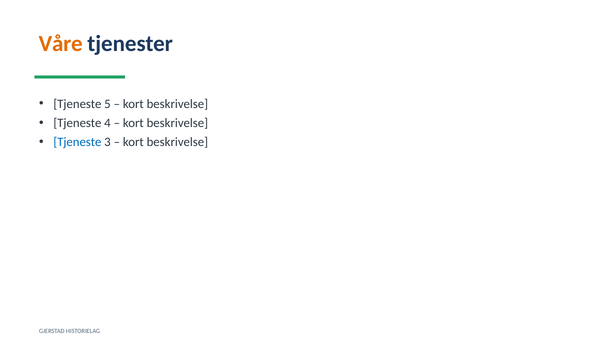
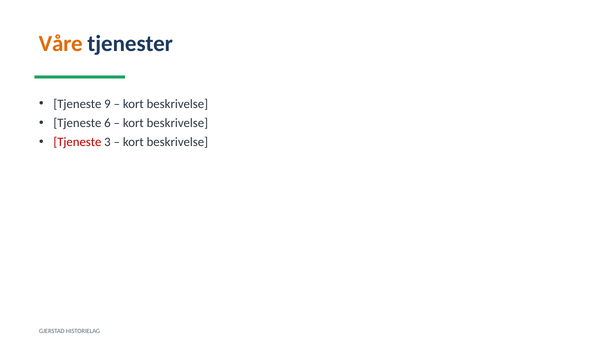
5: 5 -> 9 (107, 104)
4: 4 -> 6 (107, 123)
Tjeneste colour: blue -> red (77, 142)
